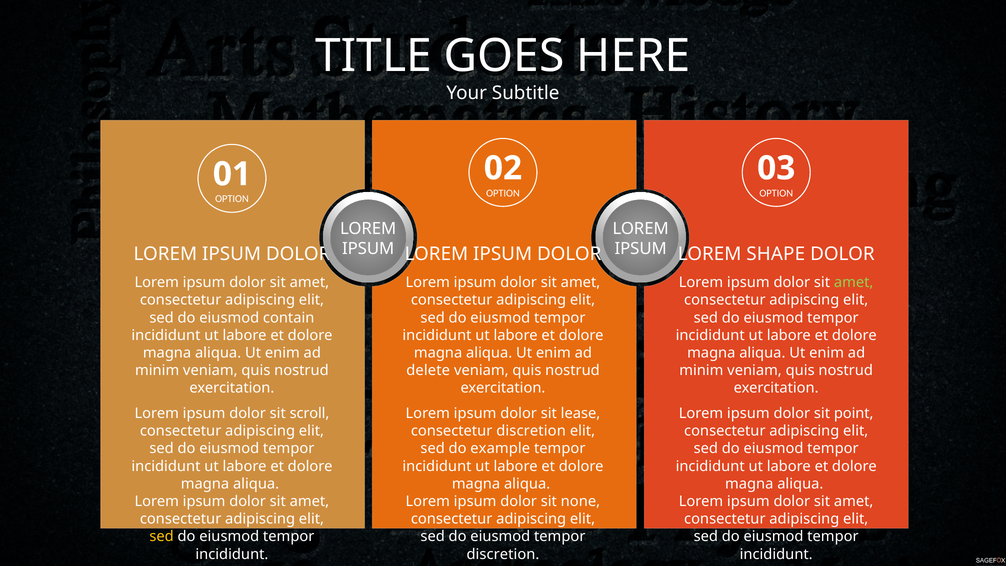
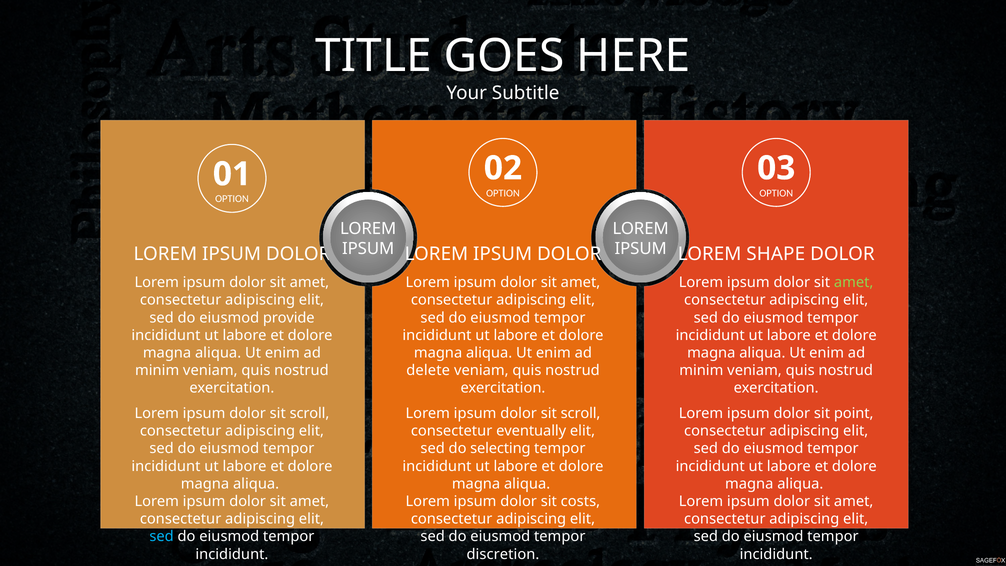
contain: contain -> provide (289, 318)
lease: lease -> scroll (581, 413)
consectetur discretion: discretion -> eventually (531, 431)
example: example -> selecting (500, 448)
none: none -> costs (580, 501)
sed colour: yellow -> light blue (162, 537)
